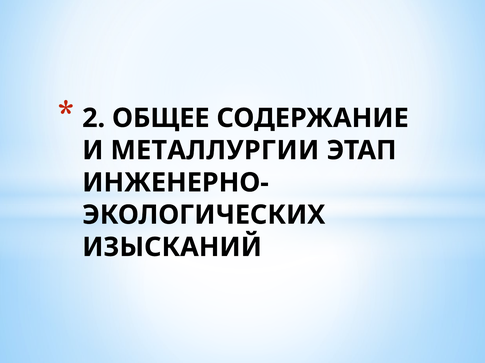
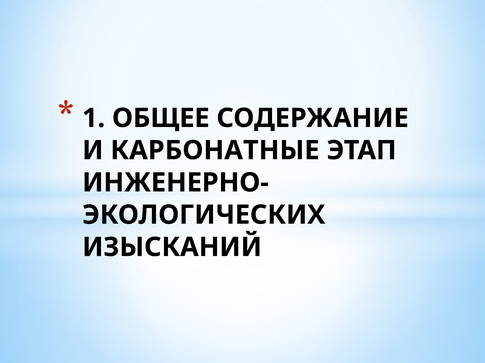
2: 2 -> 1 (94, 118)
МЕТАЛЛУРГИИ: МЕТАЛЛУРГИИ -> КАРБОНАТНЫЕ (215, 151)
